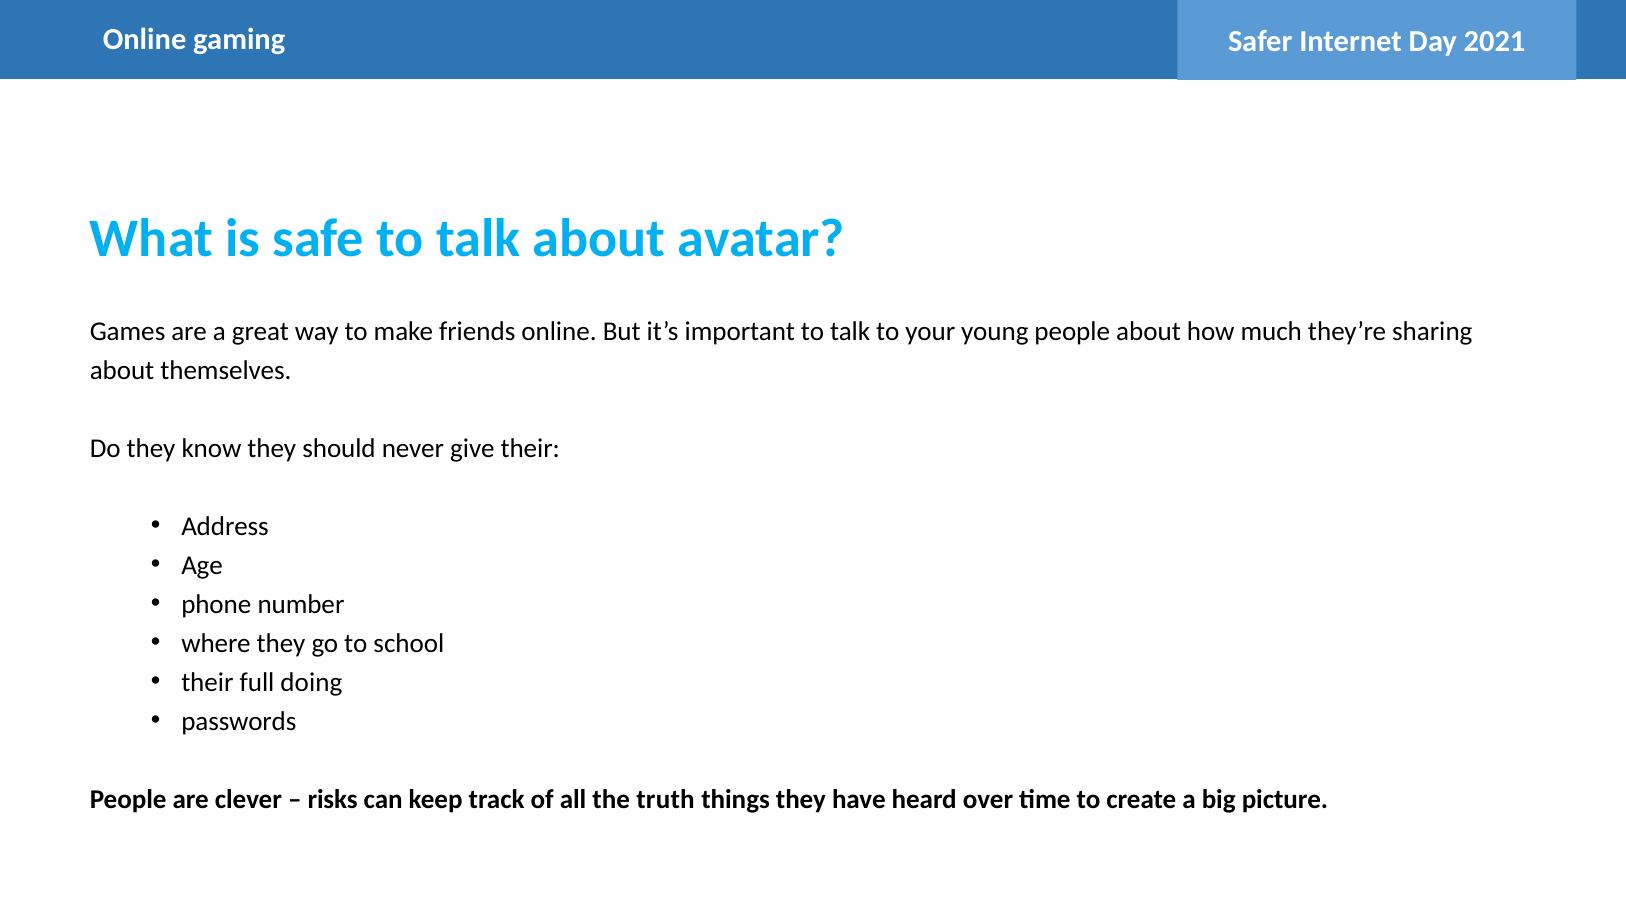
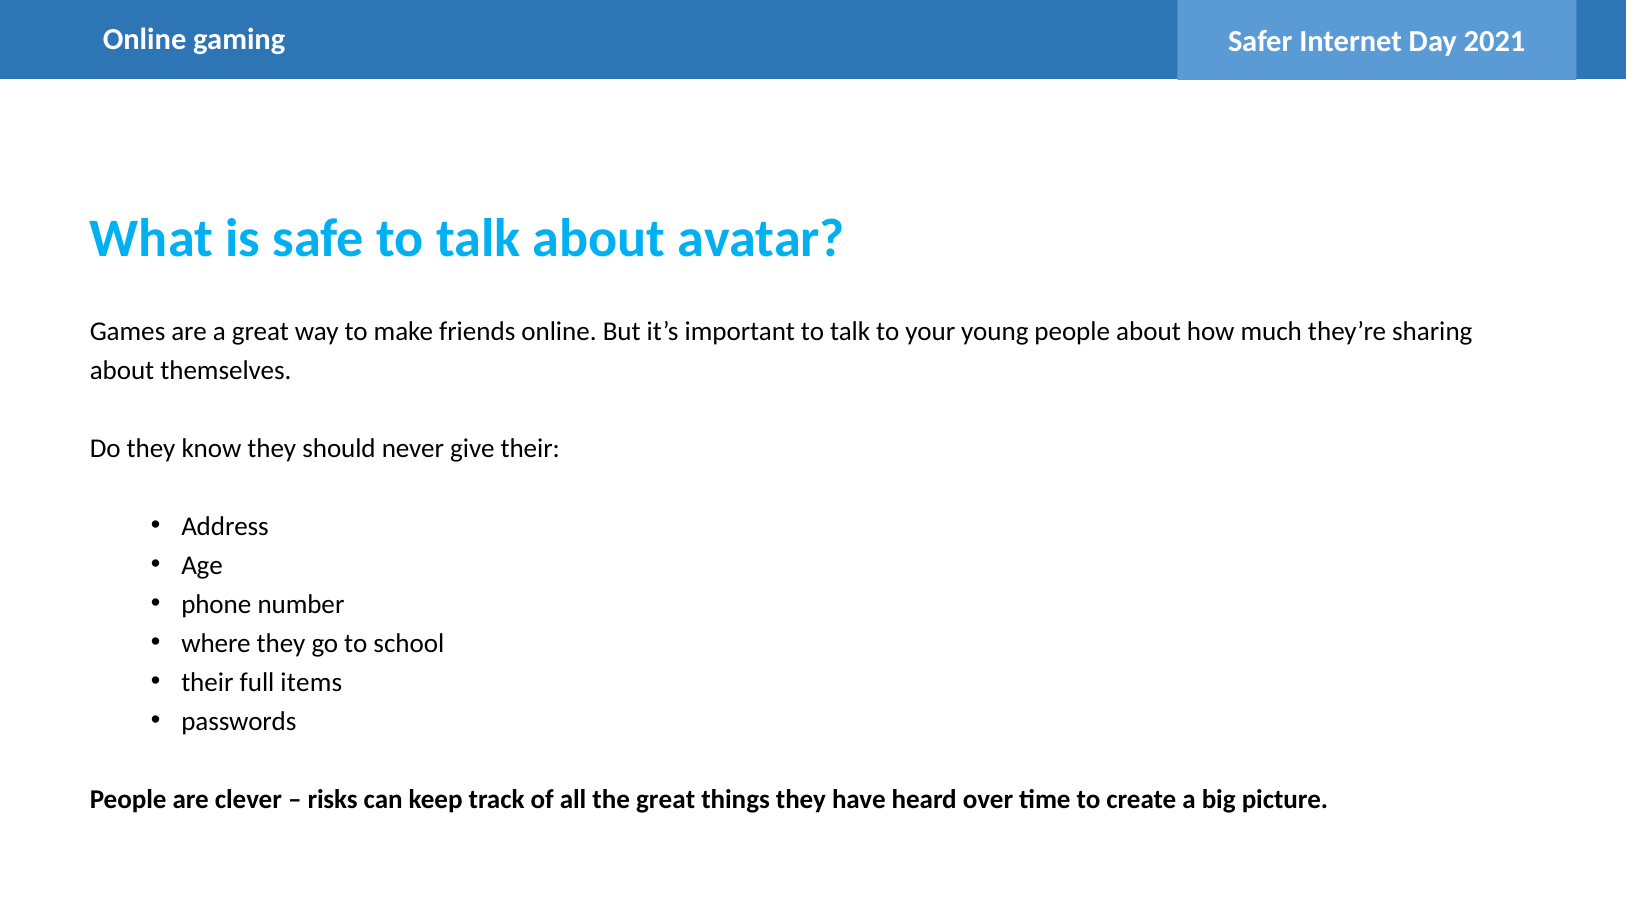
doing: doing -> items (311, 682)
the truth: truth -> great (666, 799)
